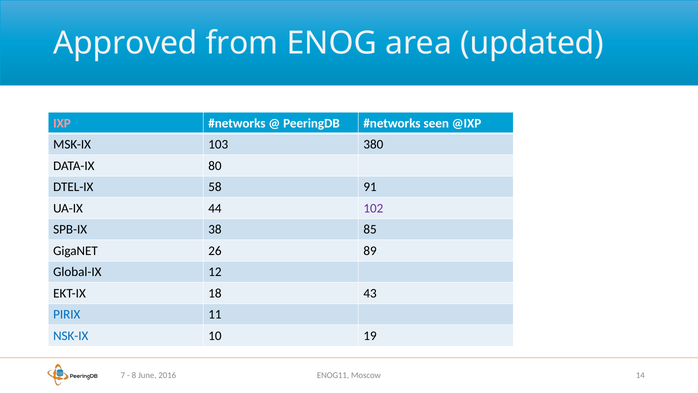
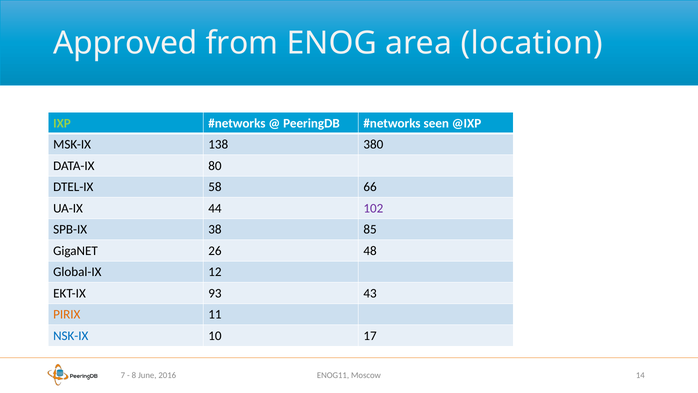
updated: updated -> location (532, 43)
IXP colour: pink -> light green (62, 123)
103: 103 -> 138 (218, 144)
91: 91 -> 66 (370, 187)
89: 89 -> 48 (370, 250)
18: 18 -> 93 (215, 293)
PIRIX colour: blue -> orange (67, 314)
19: 19 -> 17 (370, 335)
